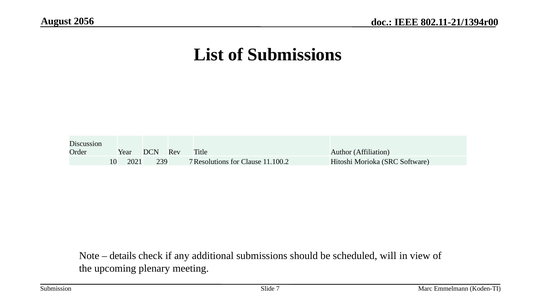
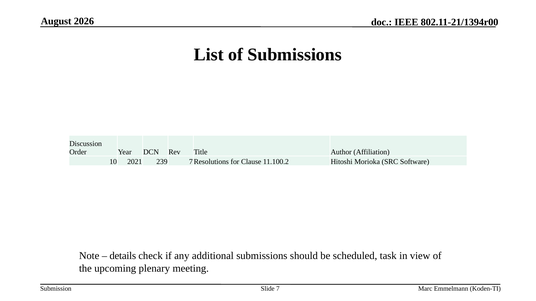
2056: 2056 -> 2026 (84, 21)
will: will -> task (388, 256)
